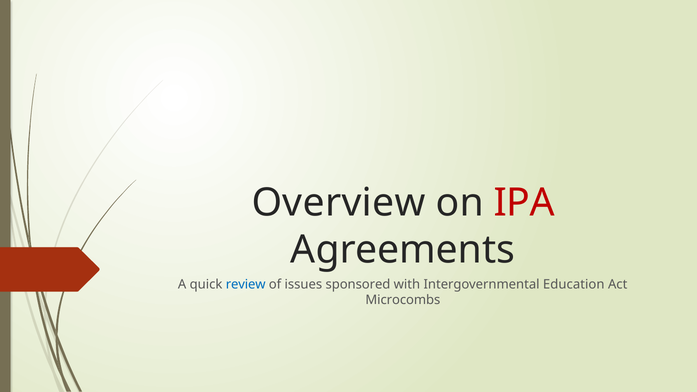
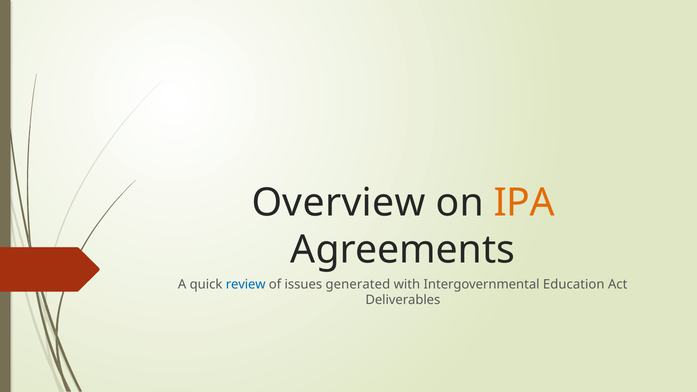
IPA colour: red -> orange (524, 203)
sponsored: sponsored -> generated (358, 284)
Microcombs: Microcombs -> Deliverables (403, 300)
